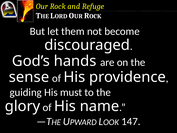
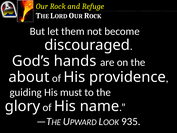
sense: sense -> about (29, 77)
147: 147 -> 935 (131, 121)
